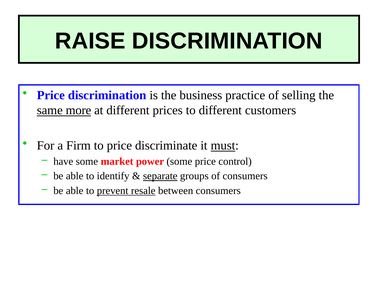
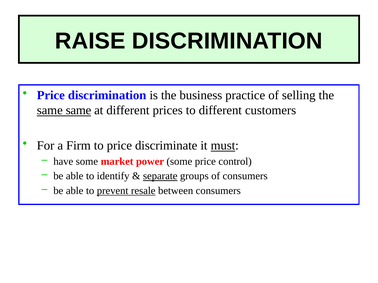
same more: more -> same (78, 111)
